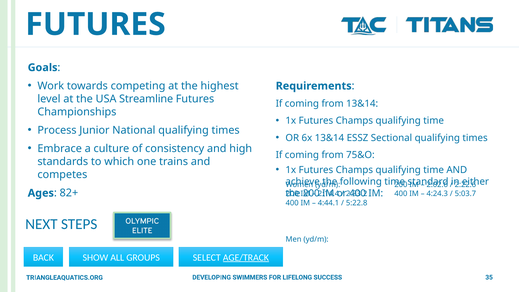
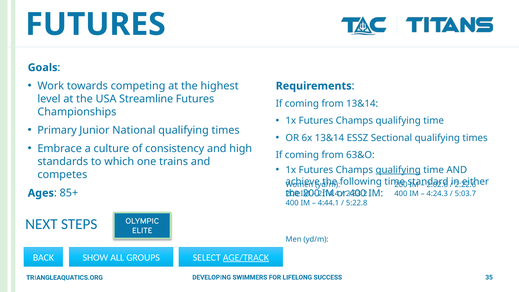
Process: Process -> Primary (57, 130)
75&O: 75&O -> 63&O (360, 155)
qualifying underline: none -> present (398, 170)
82+: 82+ -> 85+ (69, 193)
